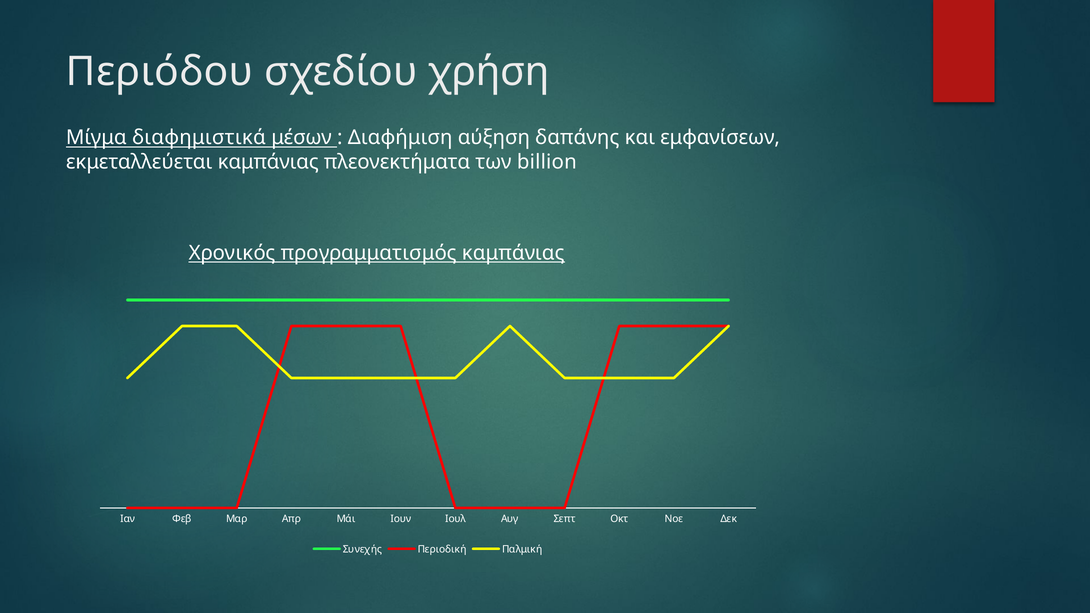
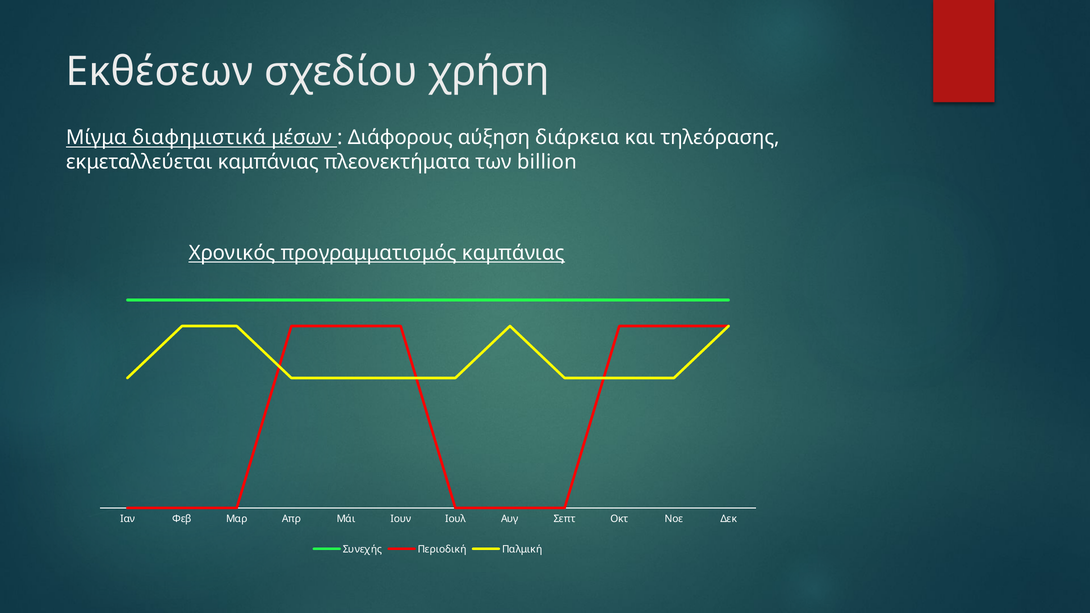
Περιόδου: Περιόδου -> Εκθέσεων (160, 72)
Διαφήμιση: Διαφήμιση -> Διάφορους (400, 138)
δαπάνης: δαπάνης -> διάρκεια (577, 138)
εμφανίσεων: εμφανίσεων -> τηλεόρασης (720, 138)
